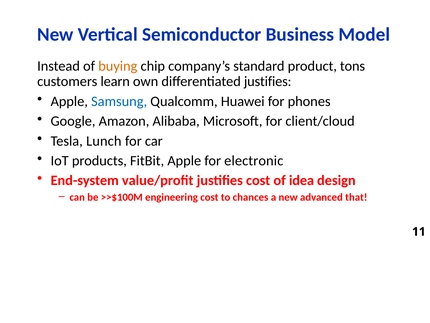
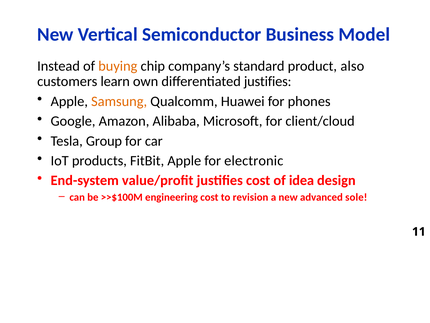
tons: tons -> also (352, 66)
Samsung colour: blue -> orange (119, 101)
Lunch: Lunch -> Group (104, 141)
chances: chances -> revision (251, 197)
that: that -> sole (356, 197)
